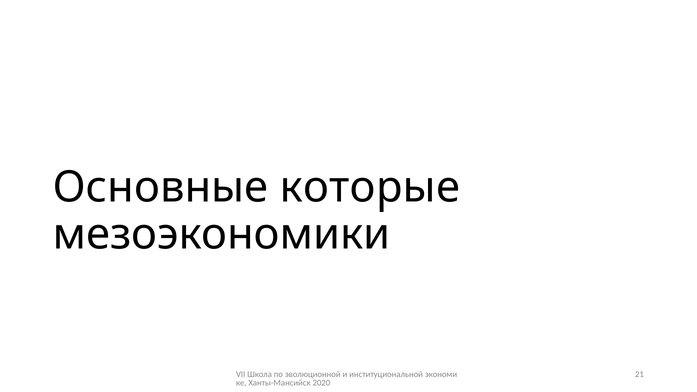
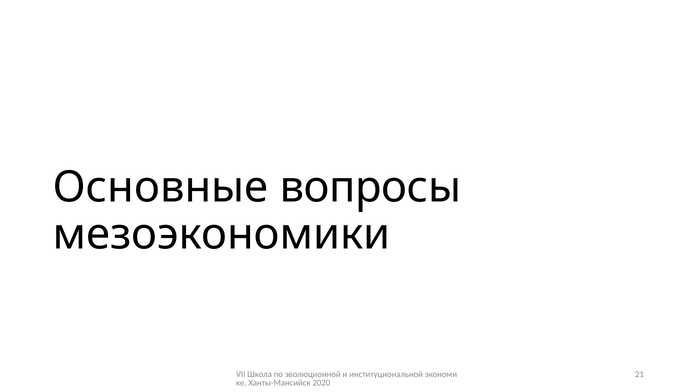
которые: которые -> вопросы (370, 187)
